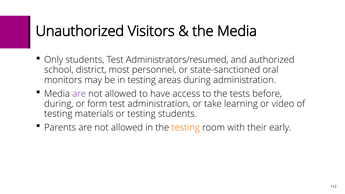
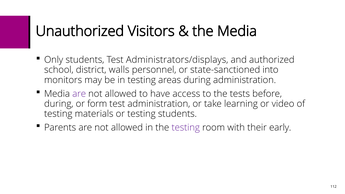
Administrators/resumed: Administrators/resumed -> Administrators/displays (177, 60)
most: most -> walls (119, 70)
oral: oral -> into (270, 70)
testing colour: orange -> purple (186, 128)
